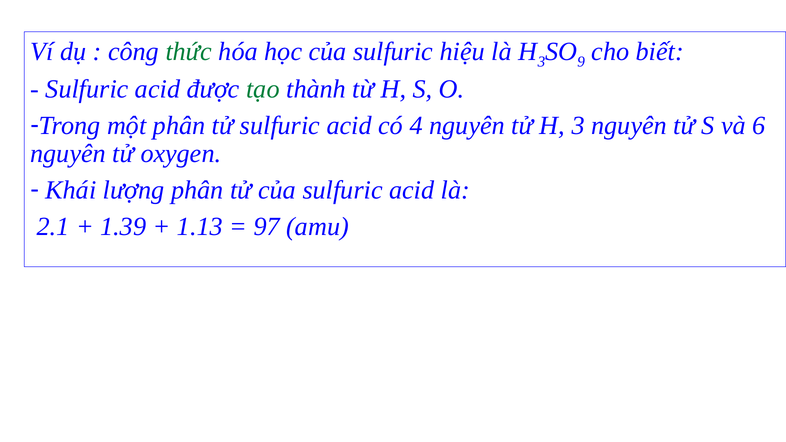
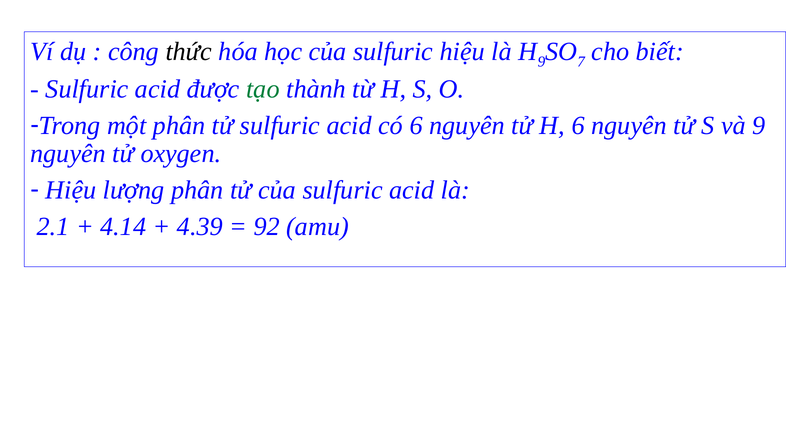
thức colour: green -> black (189, 52)
là H 3: 3 -> 9 (542, 62)
9: 9 -> 7 (581, 62)
có 4: 4 -> 6 (416, 125)
tử H 3: 3 -> 6 (578, 125)
và 6: 6 -> 9 (759, 125)
Khái: Khái -> Hiệu (71, 190)
1.39: 1.39 -> 4.14 (123, 227)
1.13: 1.13 -> 4.39 (200, 227)
97: 97 -> 92 (267, 227)
